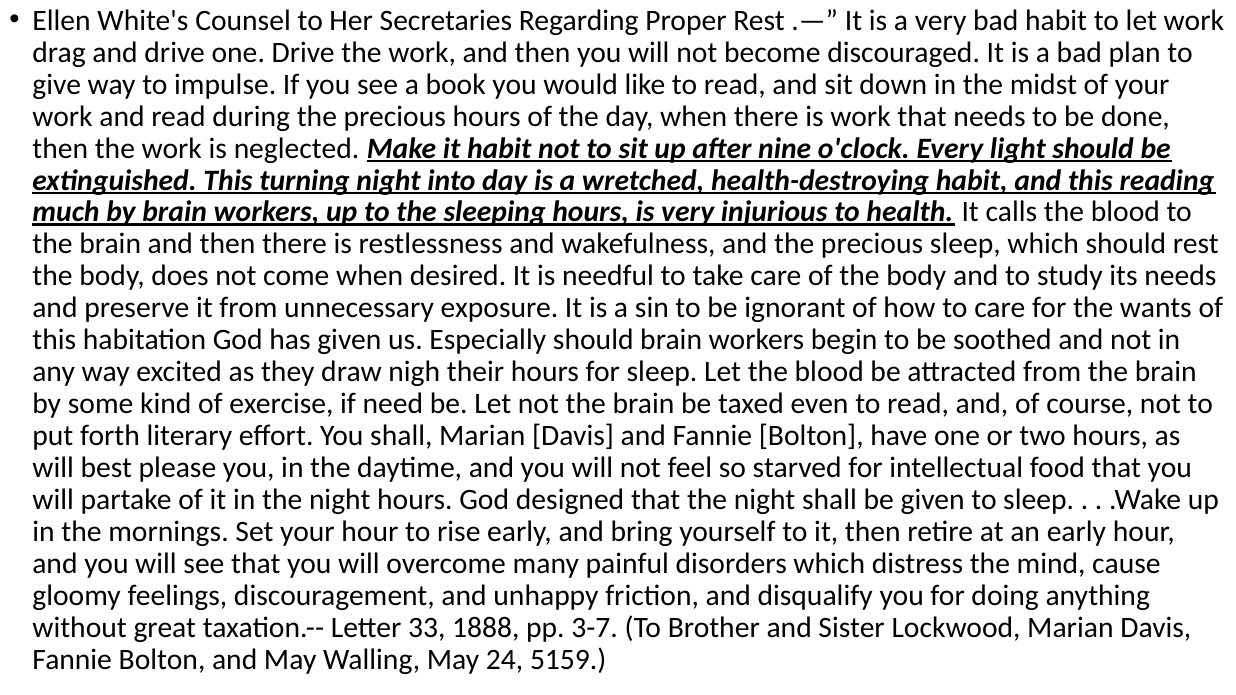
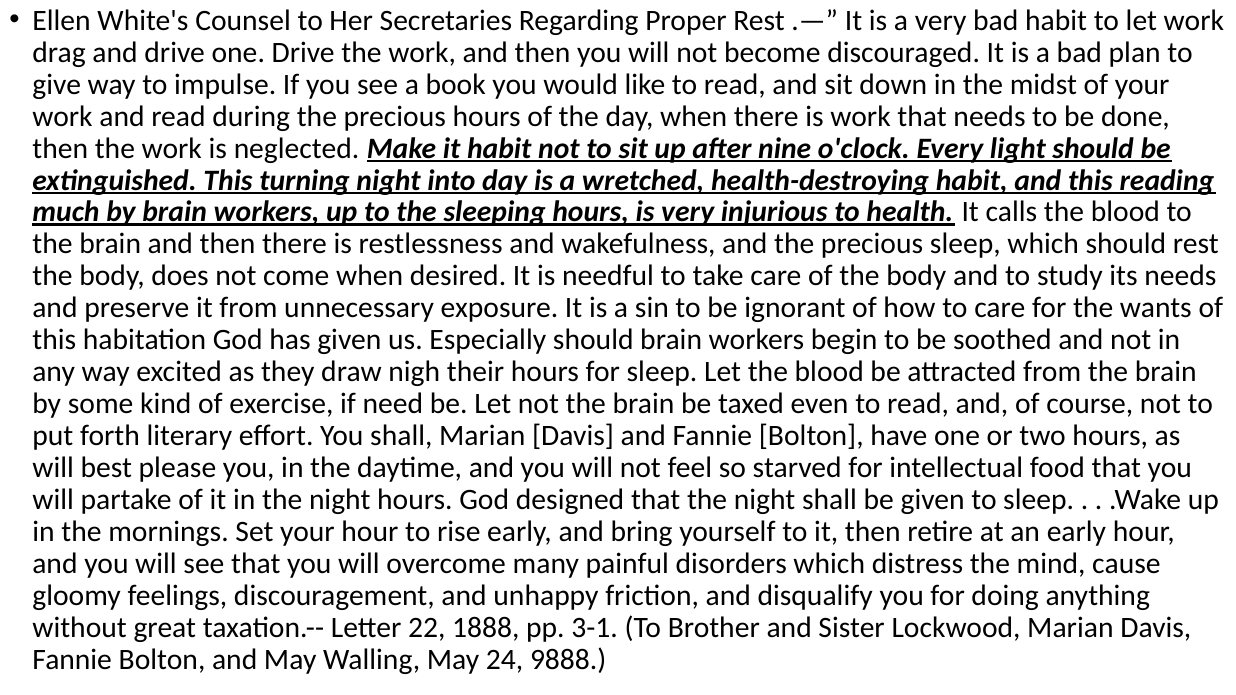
33: 33 -> 22 (427, 628)
3-7: 3-7 -> 3-1 (595, 628)
5159: 5159 -> 9888 (568, 660)
